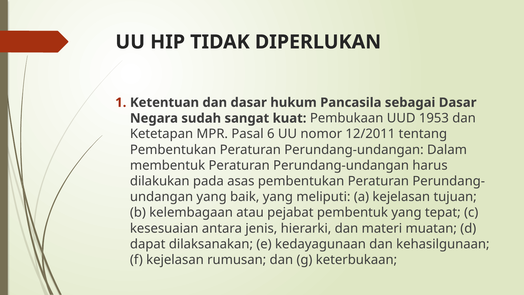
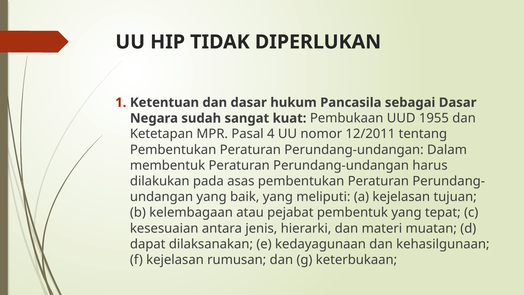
1953: 1953 -> 1955 (434, 118)
6: 6 -> 4 (271, 134)
